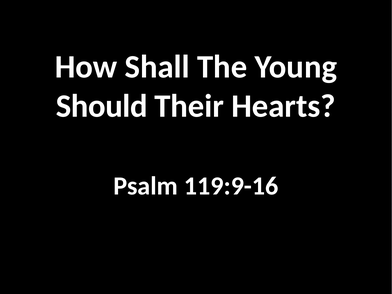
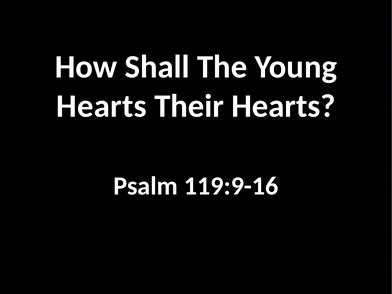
Should: Should -> Hearts (101, 106)
